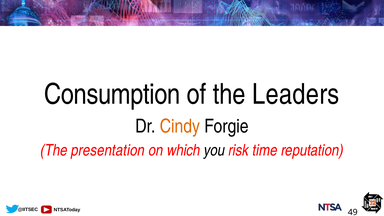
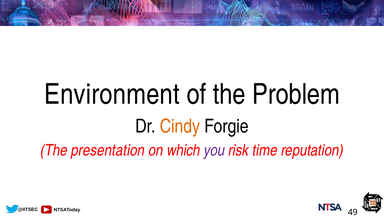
Consumption: Consumption -> Environment (112, 94)
Leaders: Leaders -> Problem (296, 94)
you colour: black -> purple (214, 150)
